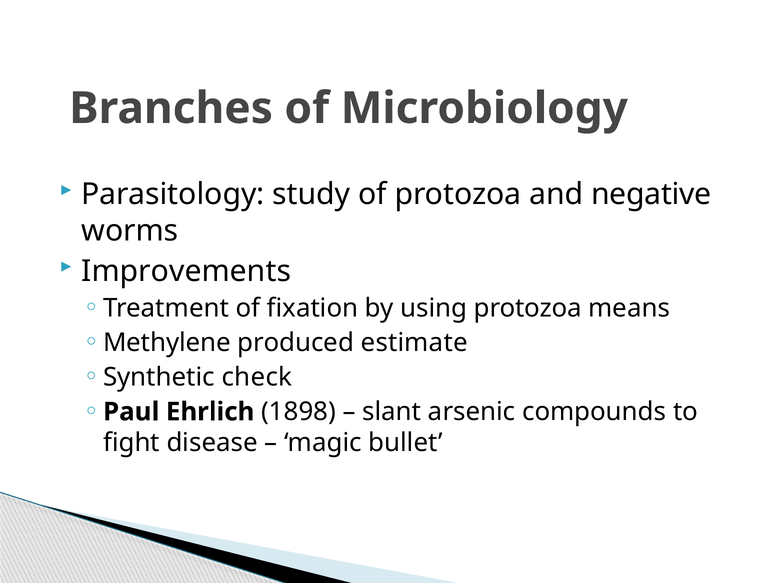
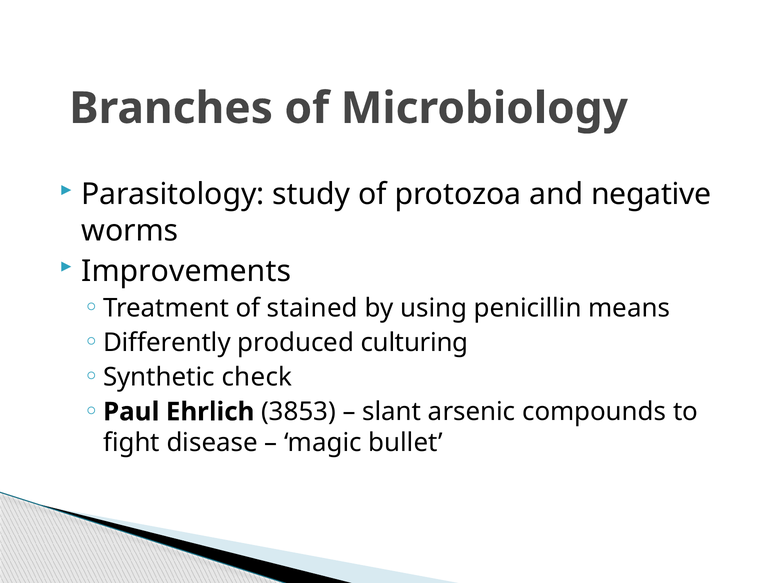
fixation: fixation -> stained (312, 308)
using protozoa: protozoa -> penicillin (528, 308)
Methylene: Methylene -> Differently (167, 343)
estimate: estimate -> culturing (414, 343)
1898: 1898 -> 3853 (299, 412)
